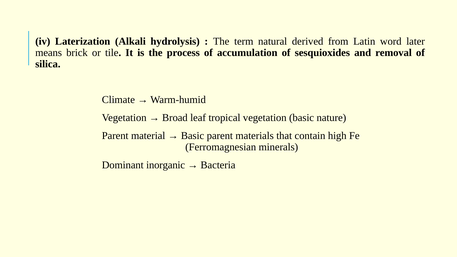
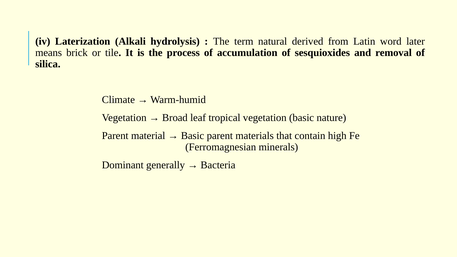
inorganic: inorganic -> generally (166, 165)
